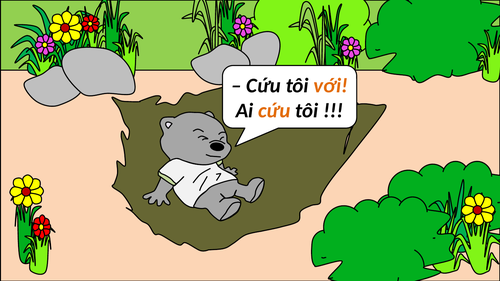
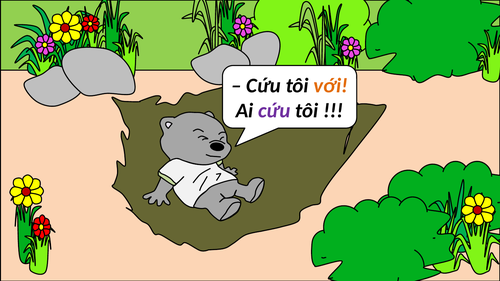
cứu colour: orange -> purple (274, 111)
